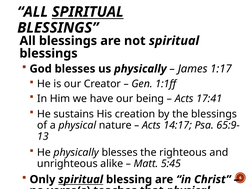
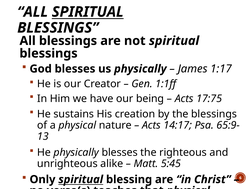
17:41: 17:41 -> 17:75 (209, 99)
